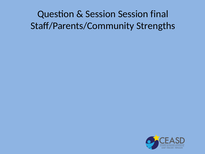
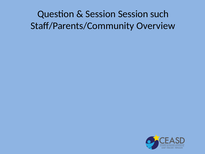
final: final -> such (159, 14)
Strengths: Strengths -> Overview (156, 26)
